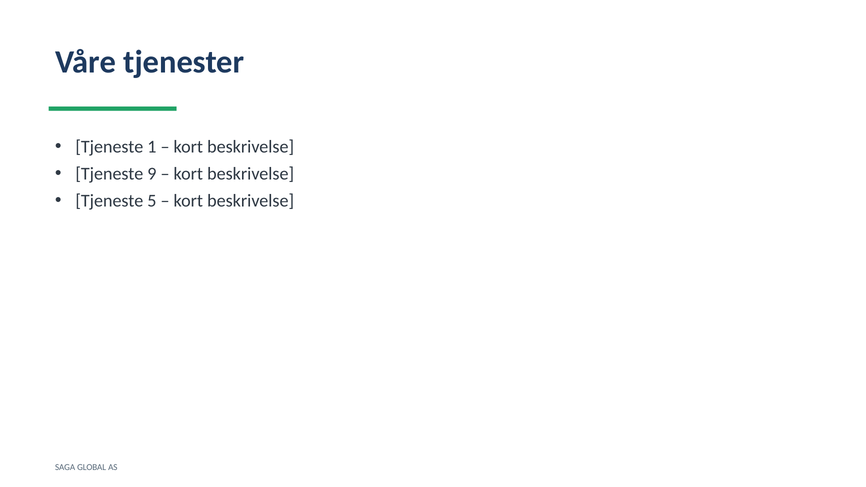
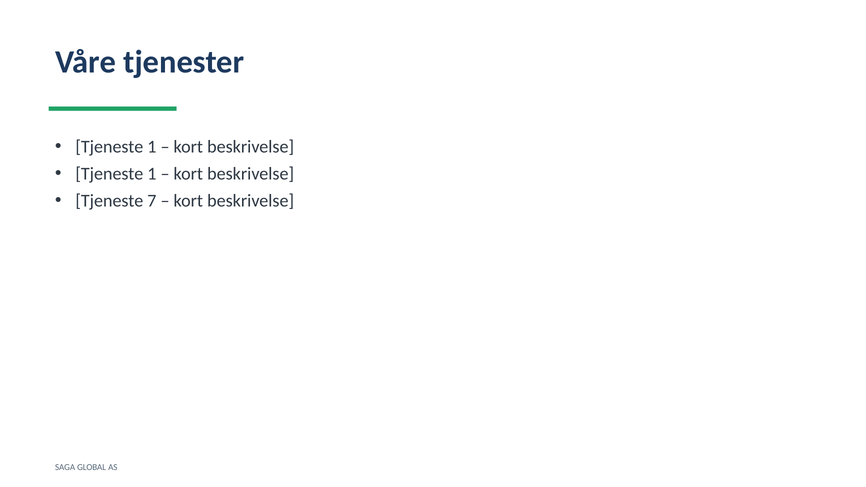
9: 9 -> 1 (152, 174)
5: 5 -> 7 (152, 201)
